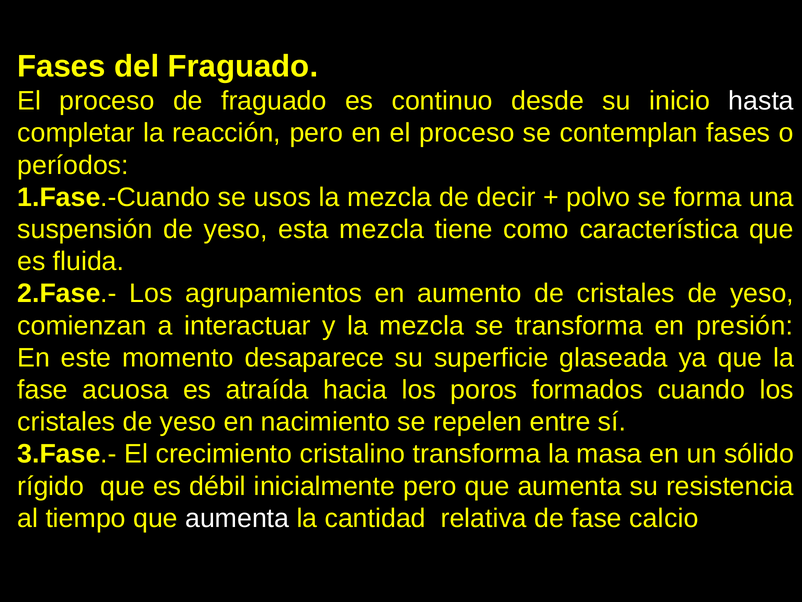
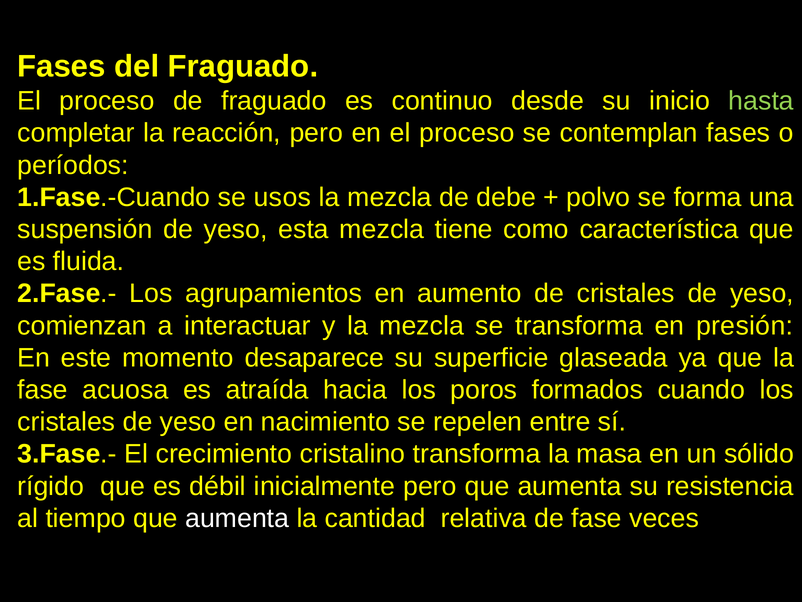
hasta colour: white -> light green (761, 101)
decir: decir -> debe (506, 197)
calcio: calcio -> veces (664, 518)
